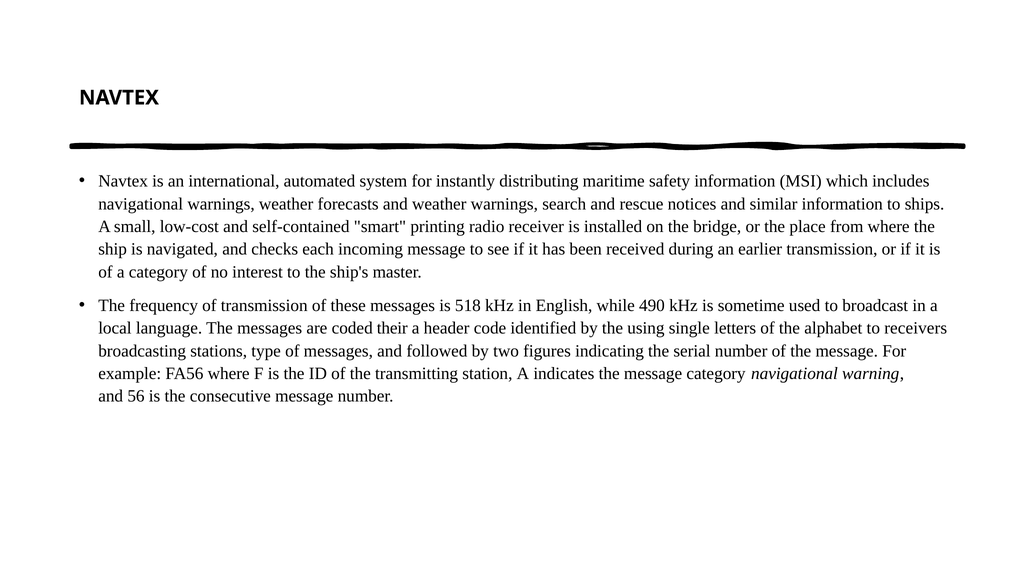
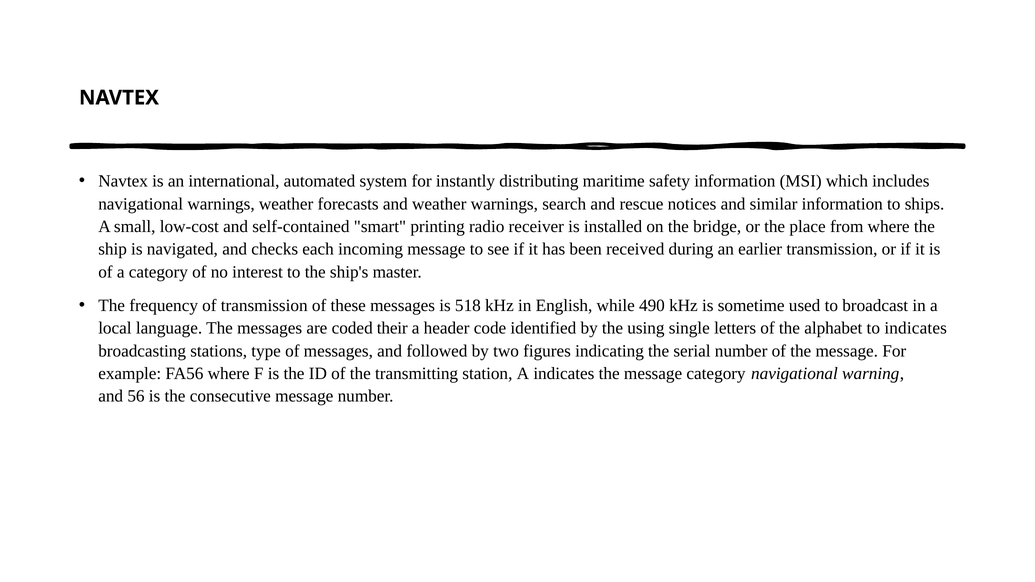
to receivers: receivers -> indicates (916, 328)
